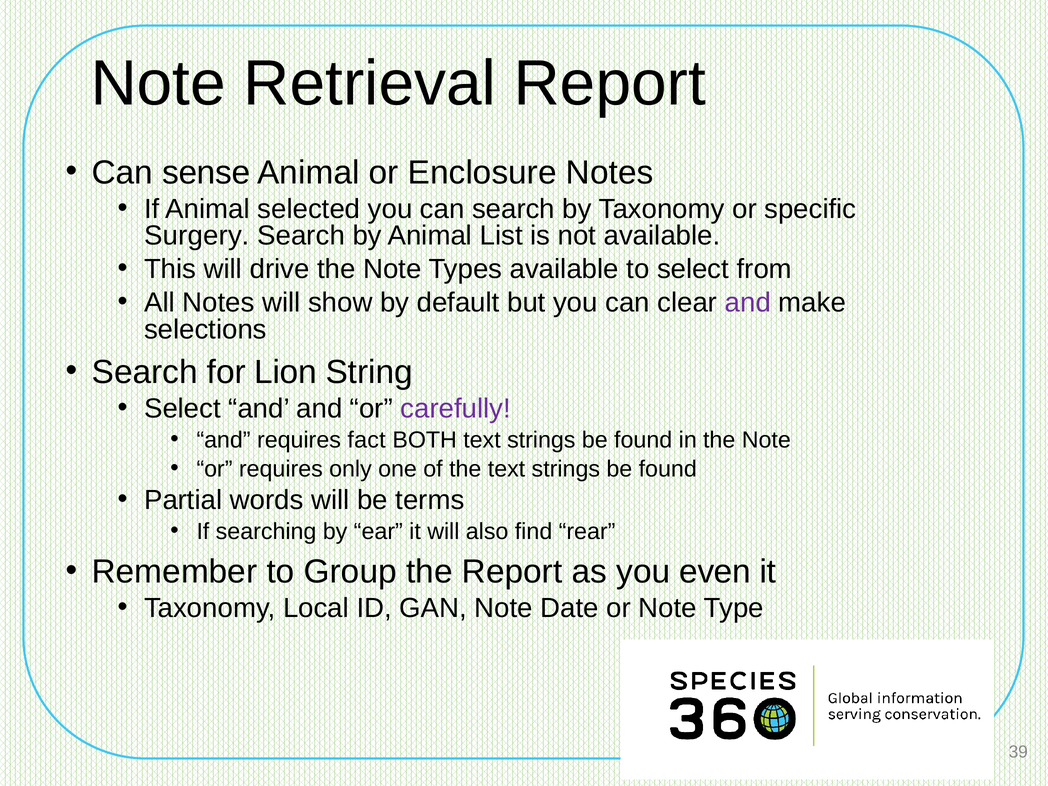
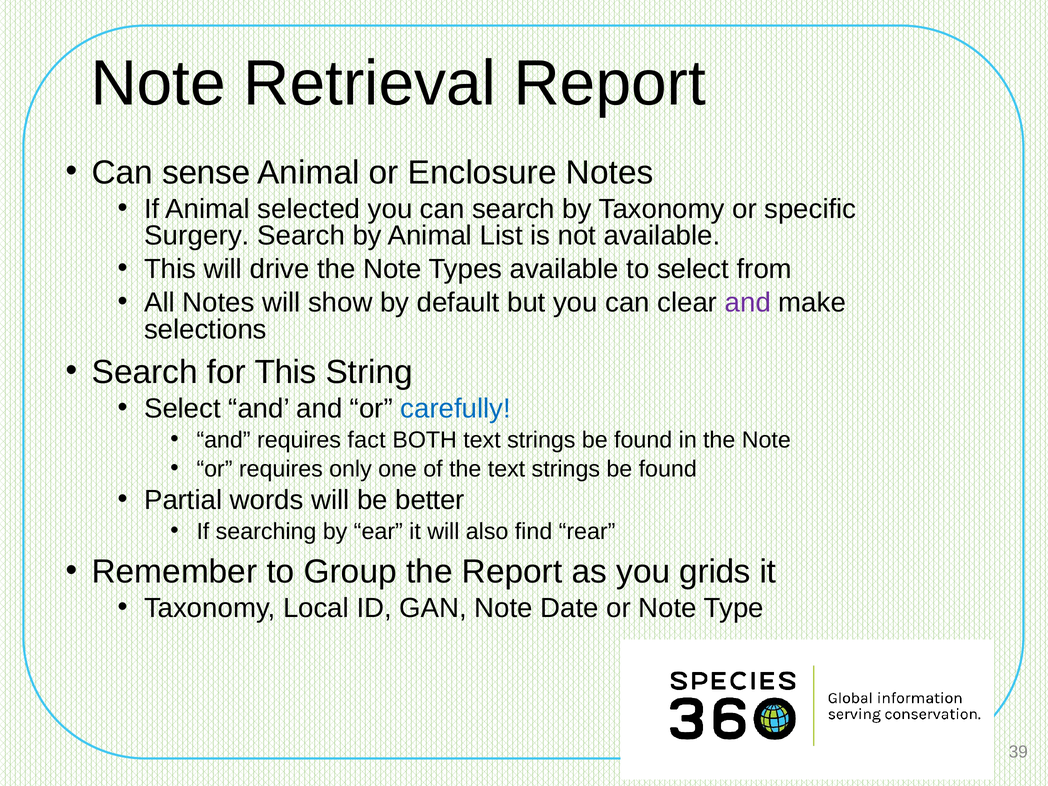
for Lion: Lion -> This (286, 372)
carefully colour: purple -> blue (456, 408)
terms: terms -> better (430, 500)
even: even -> grids (715, 572)
